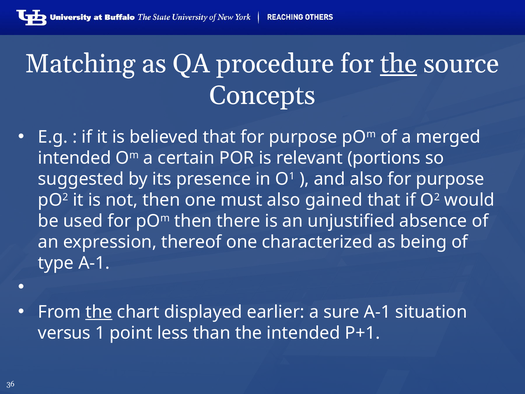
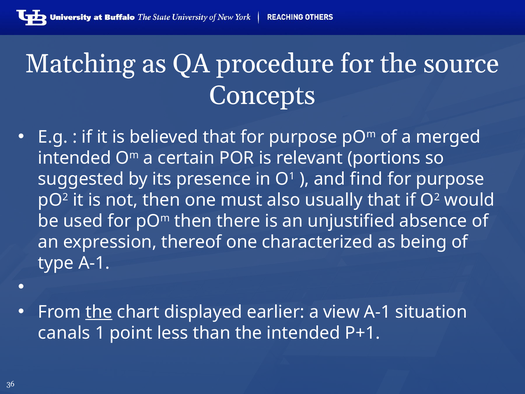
the underline: present -> none (399, 64)
and also: also -> find (366, 179)
gained: gained -> usually (334, 200)
sure: sure -> view (342, 312)
versus: versus -> canals (64, 333)
